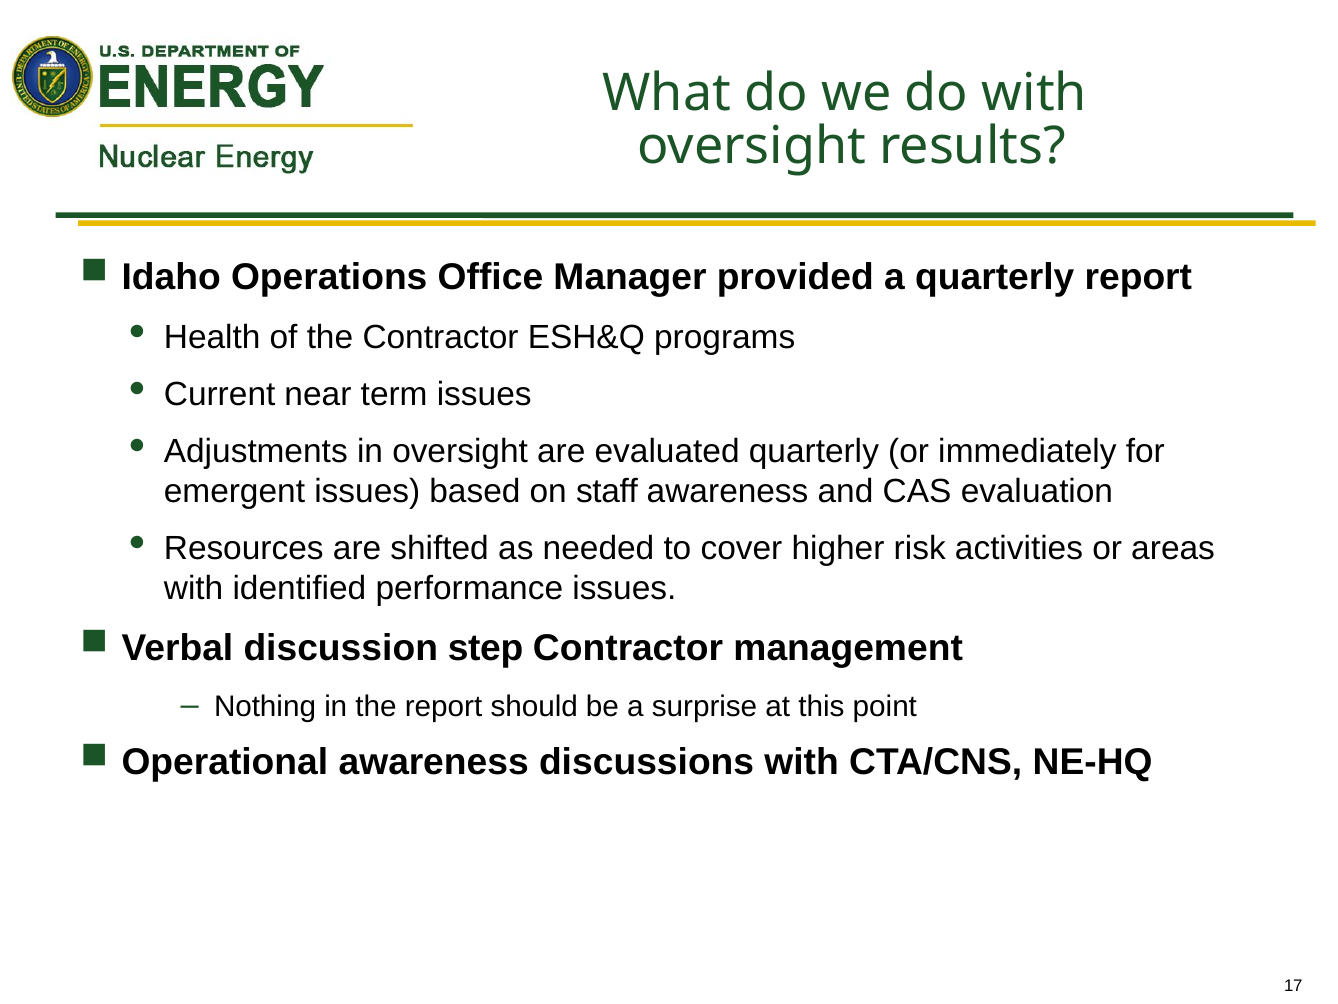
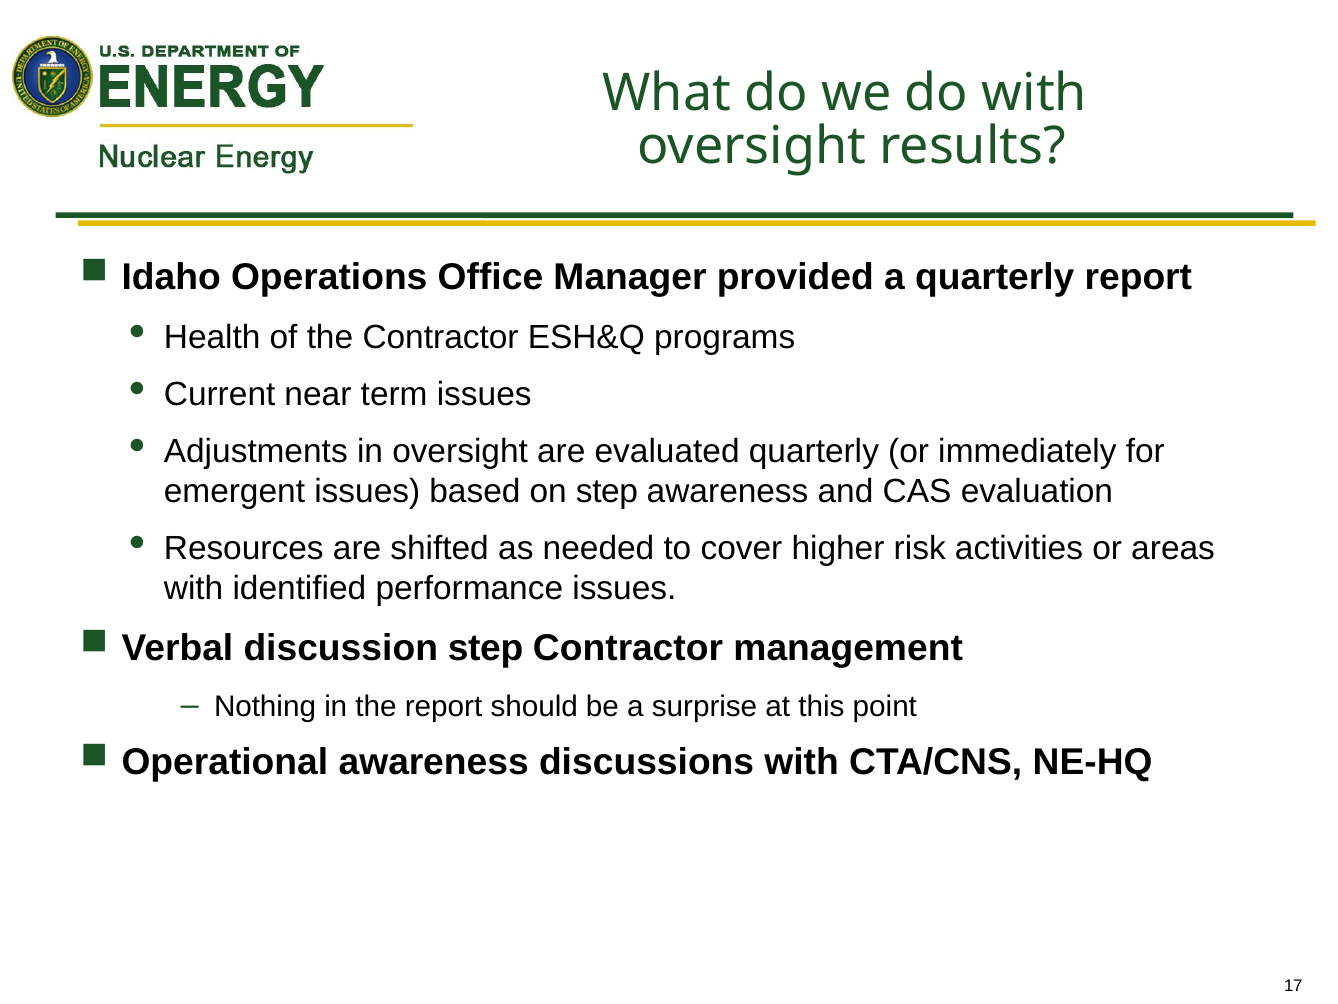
on staff: staff -> step (607, 492)
